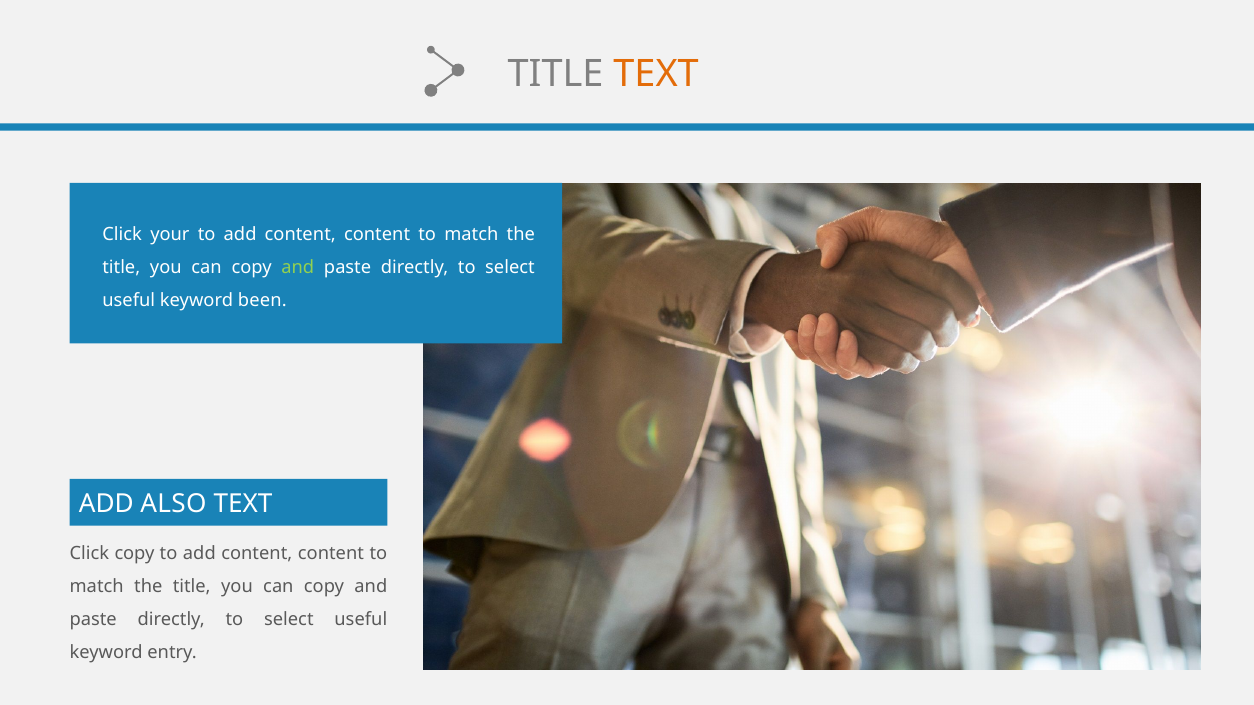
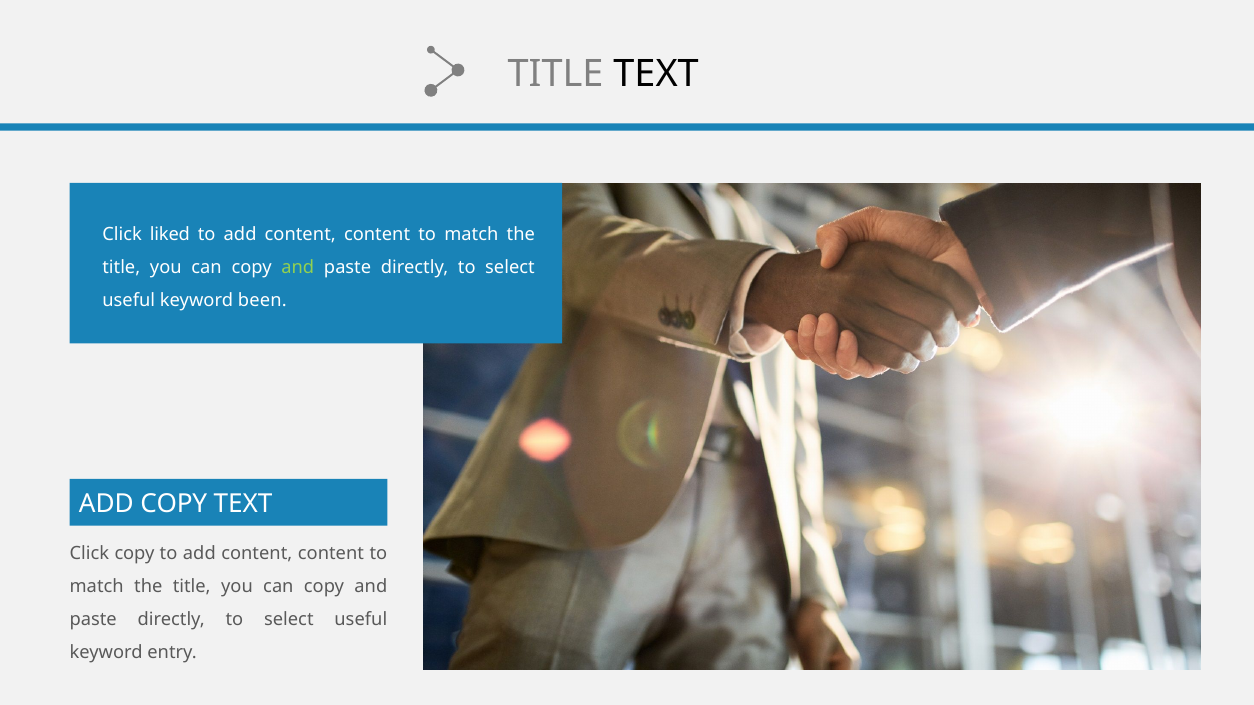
TEXT colour: orange -> black (656, 74)
your: your -> liked (170, 235)
ADD ALSO: ALSO -> COPY (174, 505)
